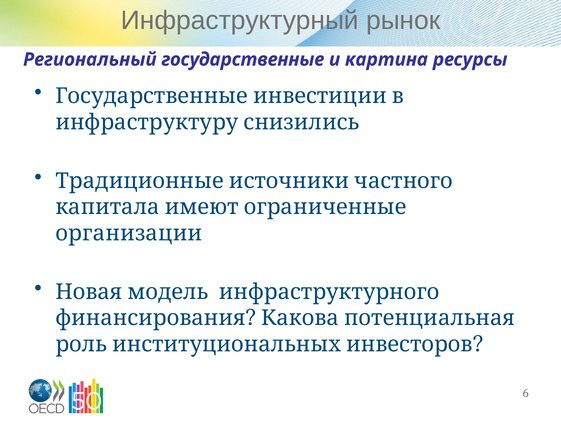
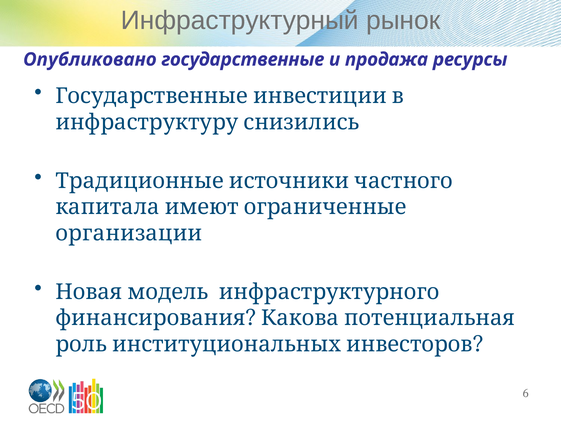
Региональный: Региональный -> Опубликовано (90, 59)
картина: картина -> продажа (387, 59)
